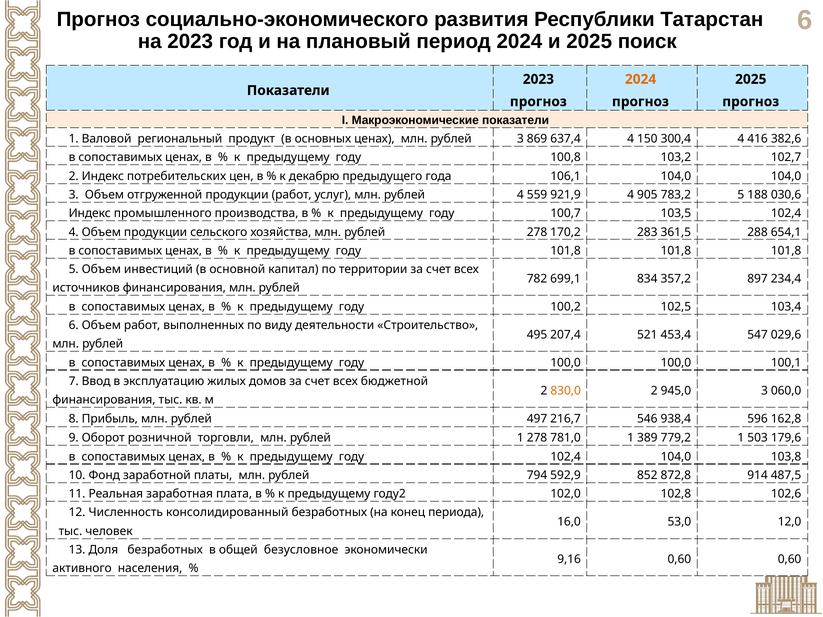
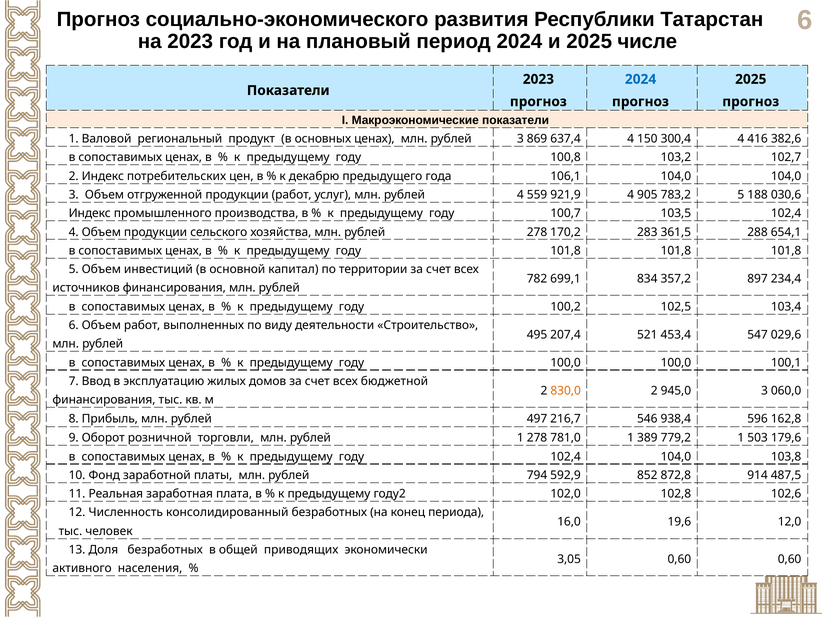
поиск: поиск -> числе (647, 41)
2024 colour: orange -> blue (641, 79)
53,0: 53,0 -> 19,6 (679, 522)
безусловное: безусловное -> приводящих (301, 550)
9,16: 9,16 -> 3,05 (569, 559)
